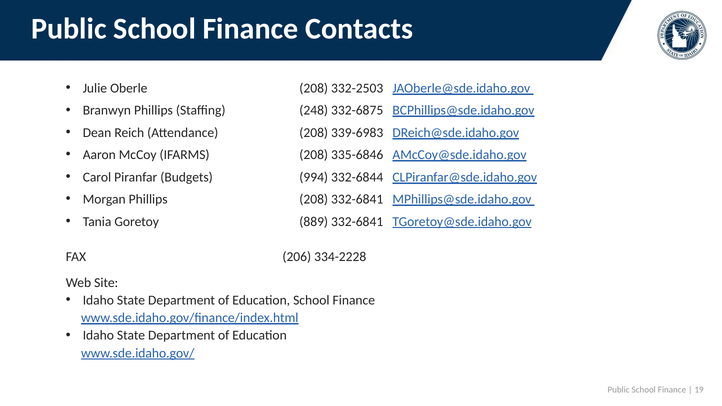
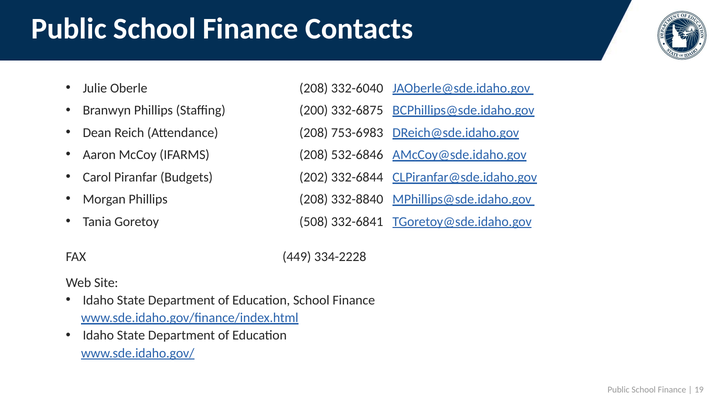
332-2503: 332-2503 -> 332-6040 (357, 88)
248: 248 -> 200 (314, 111)
339-6983: 339-6983 -> 753-6983 (357, 133)
335-6846: 335-6846 -> 532-6846 (357, 155)
994: 994 -> 202 (314, 177)
208 332-6841: 332-6841 -> 332-8840 (357, 199)
889: 889 -> 508 (314, 222)
206: 206 -> 449 (297, 257)
